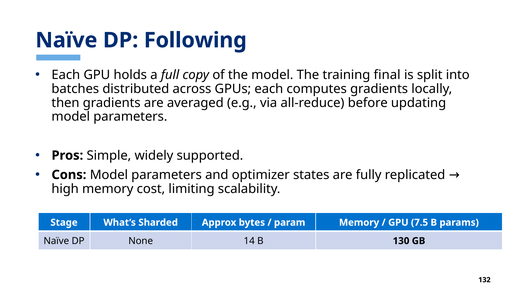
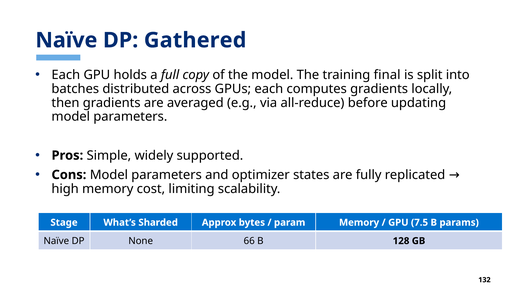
Following: Following -> Gathered (195, 40)
14: 14 -> 66 (249, 241)
130: 130 -> 128 (401, 241)
